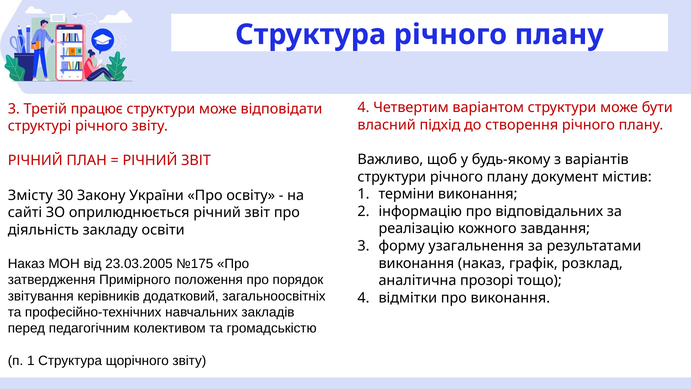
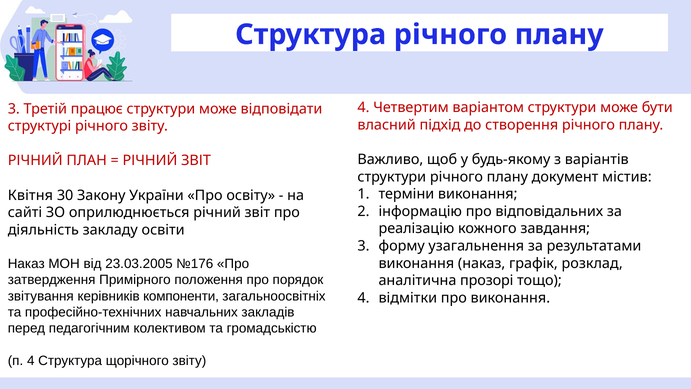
Змісту: Змісту -> Квітня (30, 195)
№175: №175 -> №176 (195, 264)
додатковий: додатковий -> компоненти (181, 296)
п 1: 1 -> 4 (31, 360)
